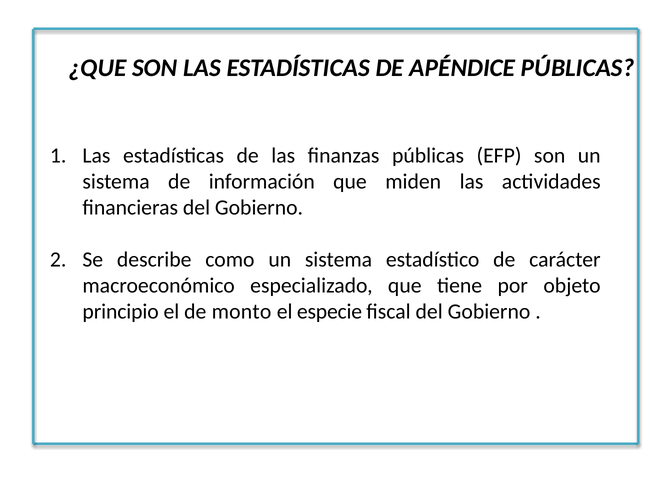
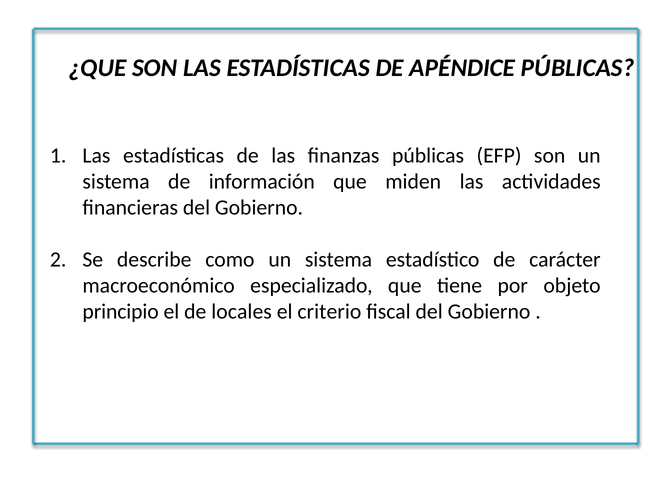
monto: monto -> locales (242, 312)
especie: especie -> criterio (329, 312)
